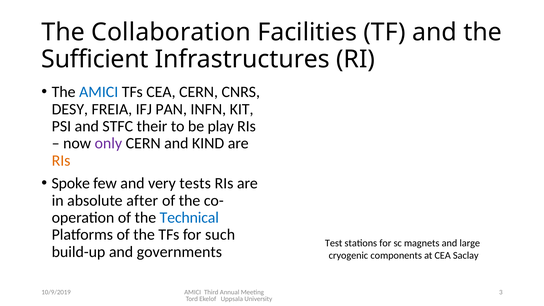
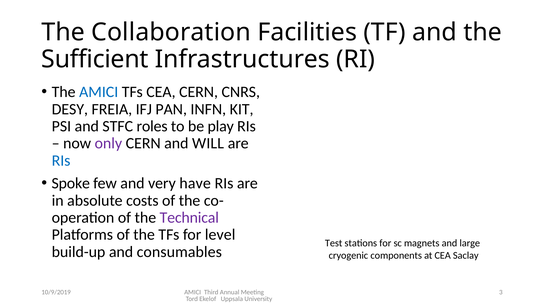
their: their -> roles (152, 126)
KIND: KIND -> WILL (208, 143)
RIs colour: orange -> blue (61, 161)
tests: tests -> have (195, 183)
after: after -> costs (142, 200)
Technical colour: blue -> purple (189, 218)
such: such -> level (220, 235)
governments: governments -> consumables (179, 252)
